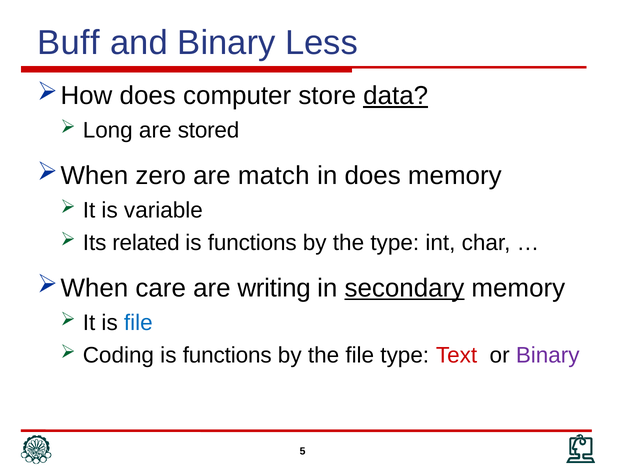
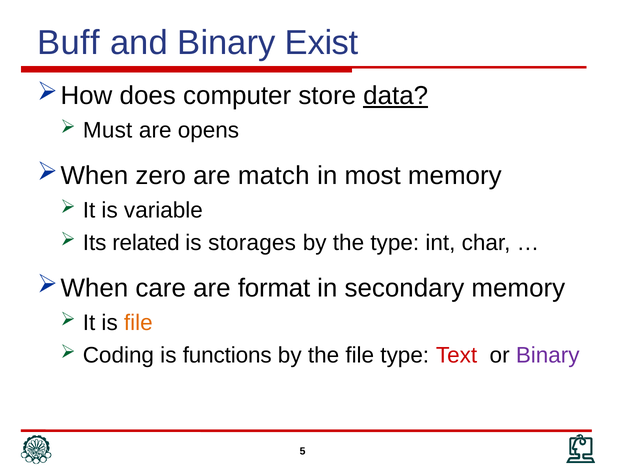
Less: Less -> Exist (322, 43)
Long: Long -> Must (108, 130)
stored: stored -> opens (208, 130)
in does: does -> most (373, 176)
functions: functions -> storages (252, 243)
writing: writing -> format (274, 288)
secondary underline: present -> none (404, 288)
file colour: blue -> orange (138, 323)
